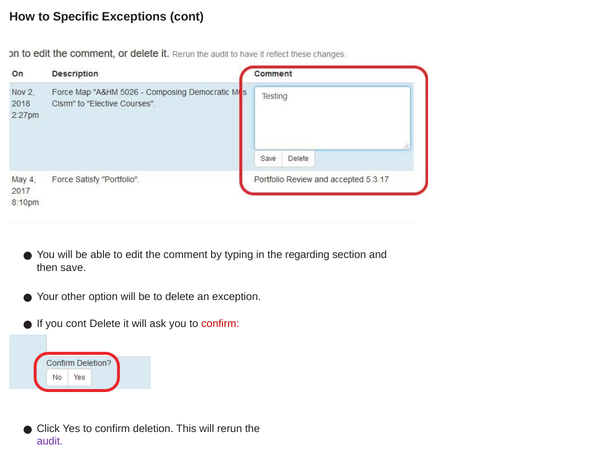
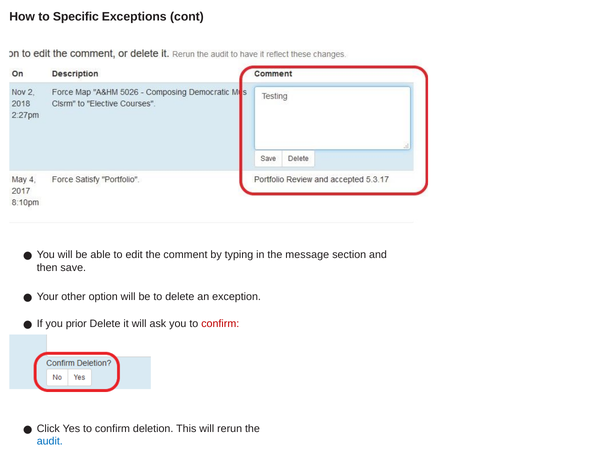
regarding: regarding -> message (307, 255)
you cont: cont -> prior (76, 324)
audit colour: purple -> blue (50, 441)
